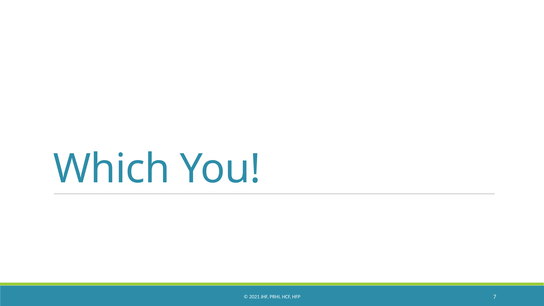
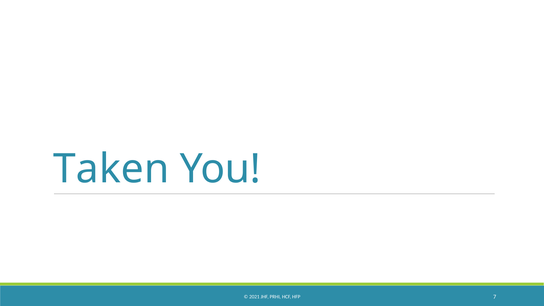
Which: Which -> Taken (111, 169)
